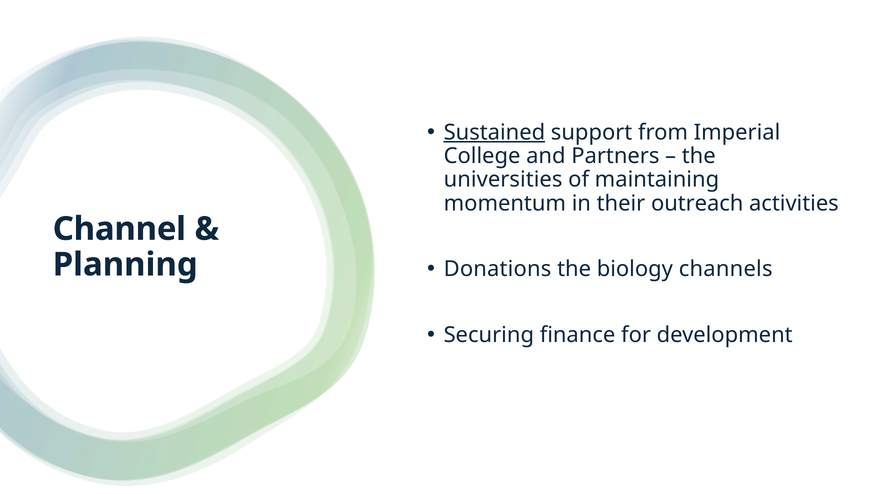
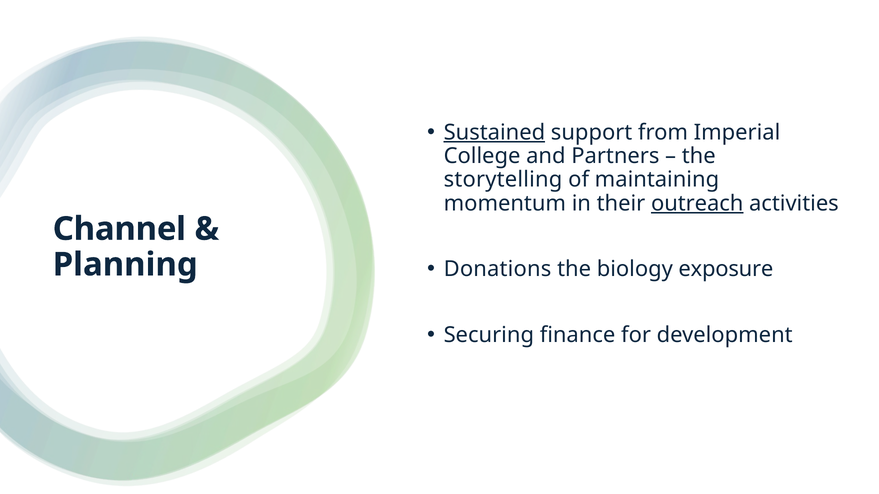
universities: universities -> storytelling (503, 180)
outreach underline: none -> present (697, 204)
channels: channels -> exposure (726, 269)
